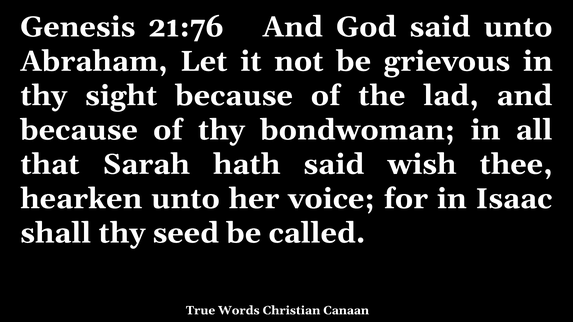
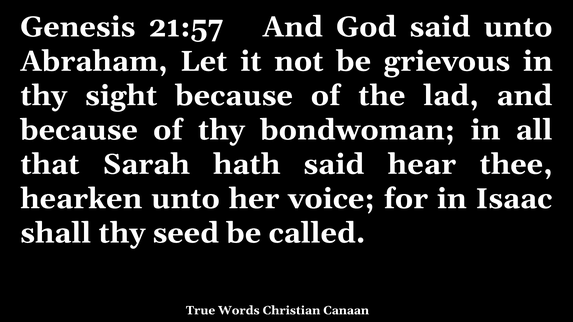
21:76: 21:76 -> 21:57 (186, 27)
wish: wish -> hear (422, 165)
